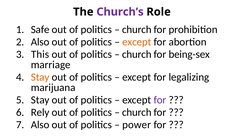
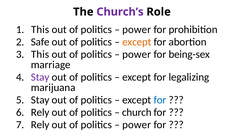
Safe: Safe -> This (40, 30)
church: church -> power (137, 30)
Also: Also -> Safe (40, 42)
church: church -> power (137, 54)
Stay colour: orange -> purple (40, 77)
for colour: purple -> blue (160, 100)
Also: Also -> Rely (40, 125)
